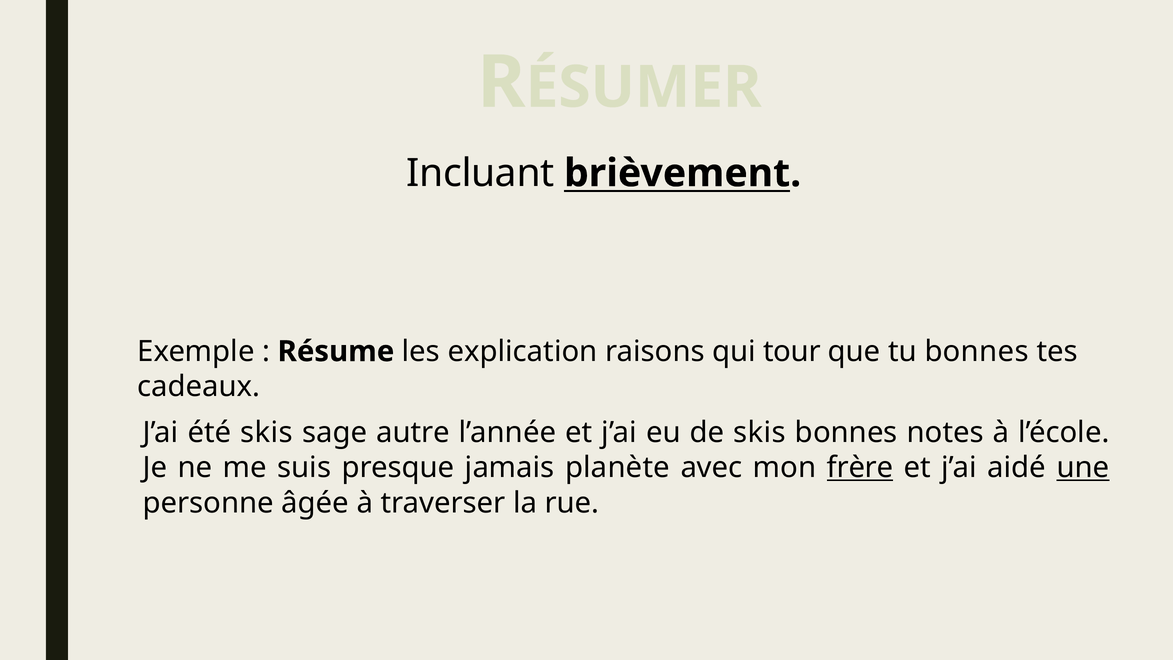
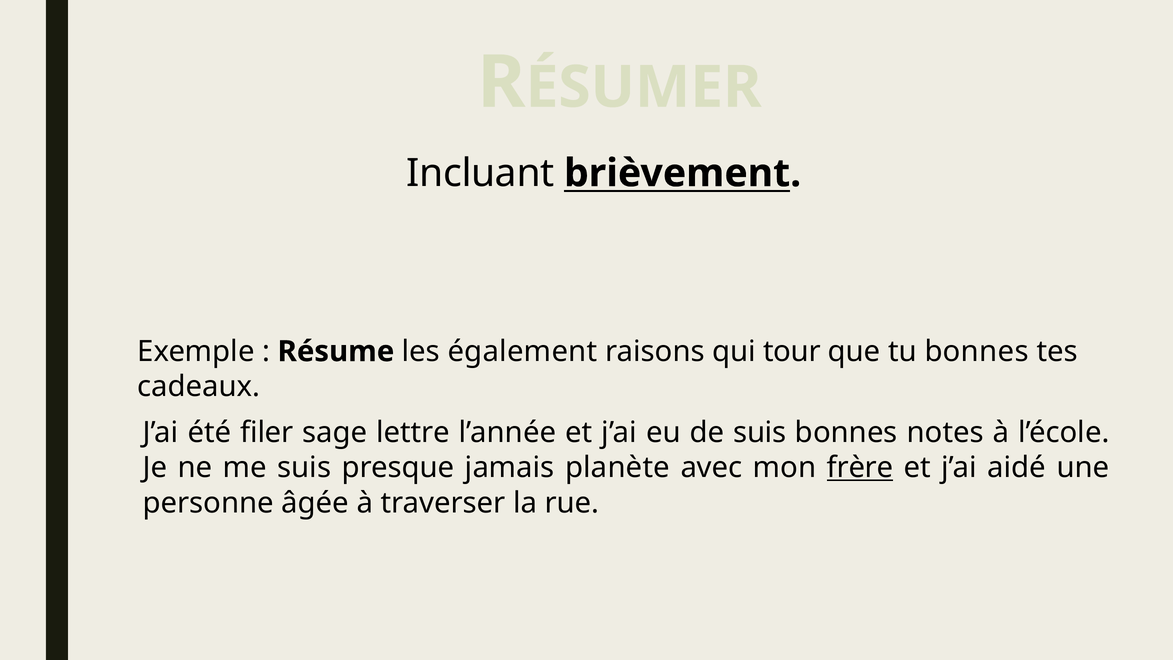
explication: explication -> également (522, 351)
été skis: skis -> filer (267, 432)
autre: autre -> lettre (413, 432)
de skis: skis -> suis (760, 432)
une underline: present -> none (1083, 467)
